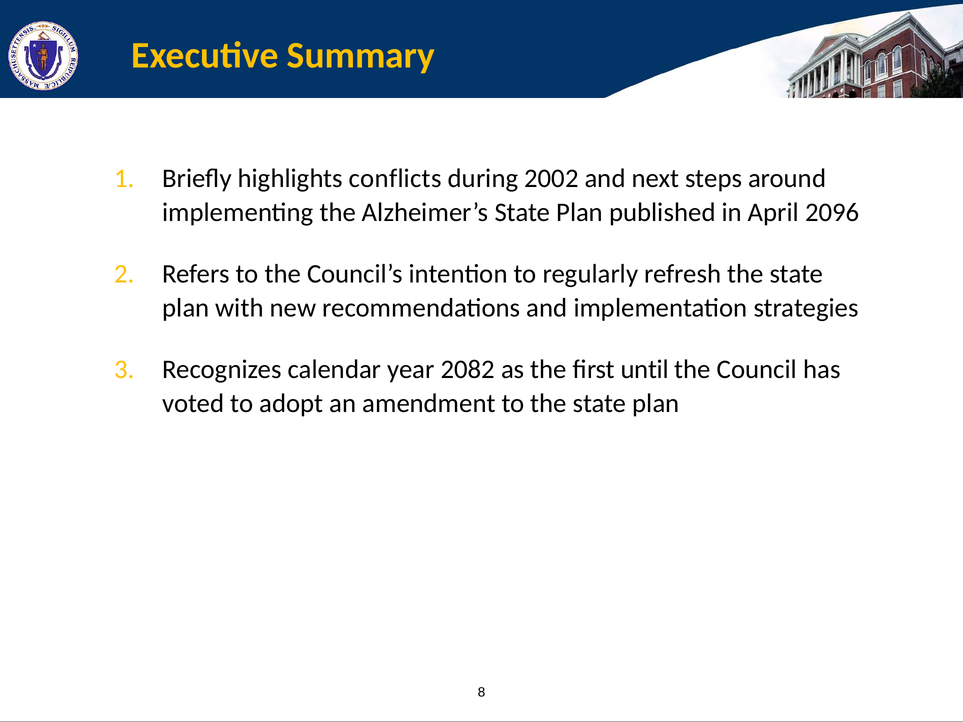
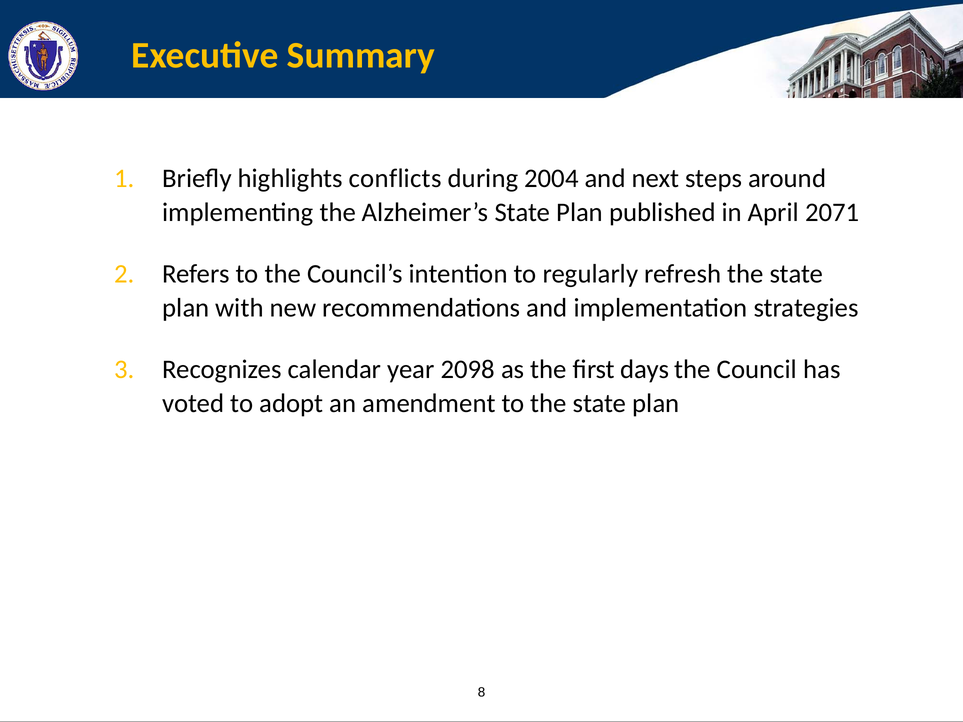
2002: 2002 -> 2004 (551, 178)
2096: 2096 -> 2071 (832, 213)
2082: 2082 -> 2098 (468, 369)
until: until -> days (645, 369)
